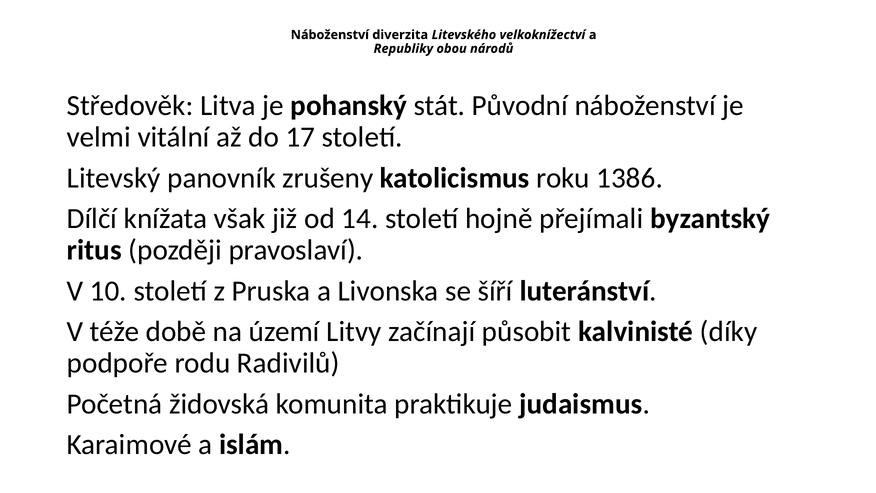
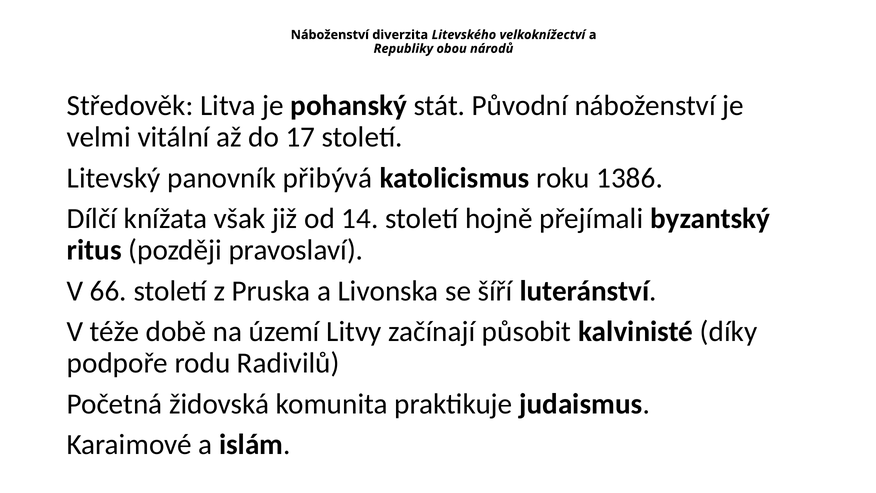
zrušeny: zrušeny -> přibývá (328, 178)
10: 10 -> 66 (108, 291)
